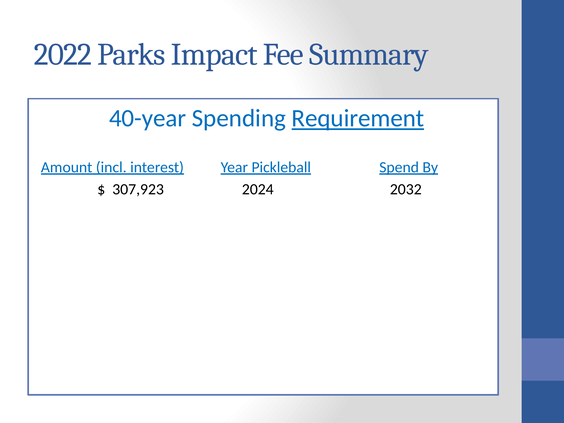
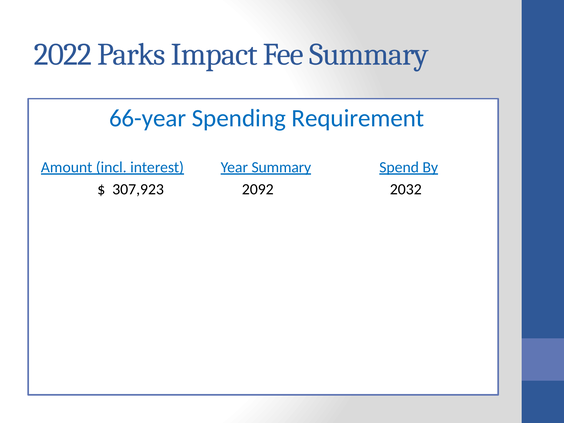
40-year: 40-year -> 66-year (148, 118)
Requirement underline: present -> none (358, 118)
Year Pickleball: Pickleball -> Summary (281, 167)
2024: 2024 -> 2092 (258, 189)
